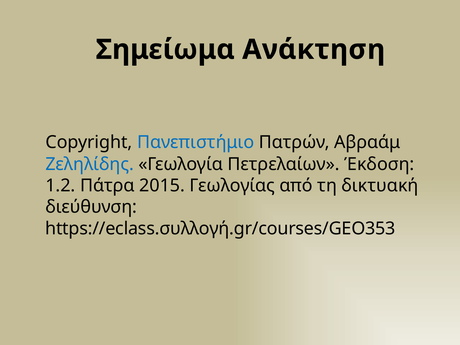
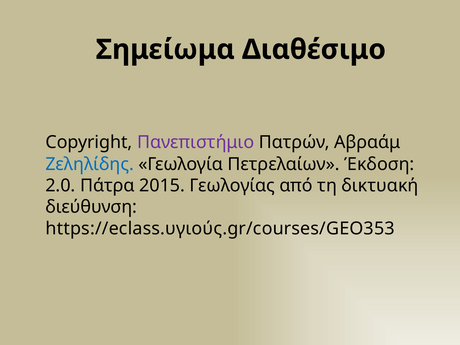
Ανάκτηση: Ανάκτηση -> Διαθέσιμο (314, 50)
Πανεπιστήμιο colour: blue -> purple (196, 142)
1.2: 1.2 -> 2.0 (60, 186)
https://eclass.συλλογή.gr/courses/GEO353: https://eclass.συλλογή.gr/courses/GEO353 -> https://eclass.υγιούς.gr/courses/GEO353 (220, 228)
